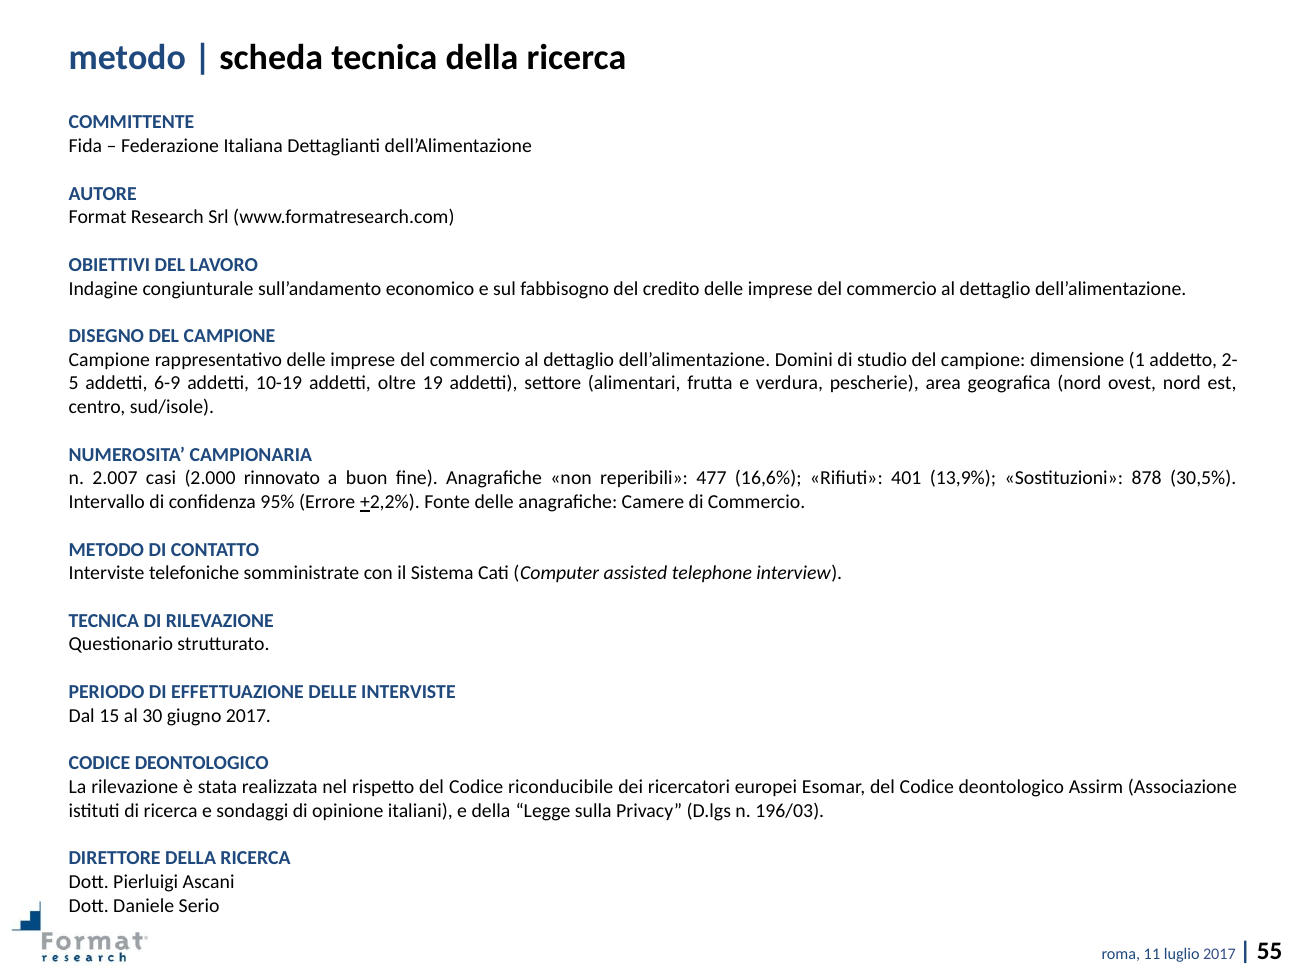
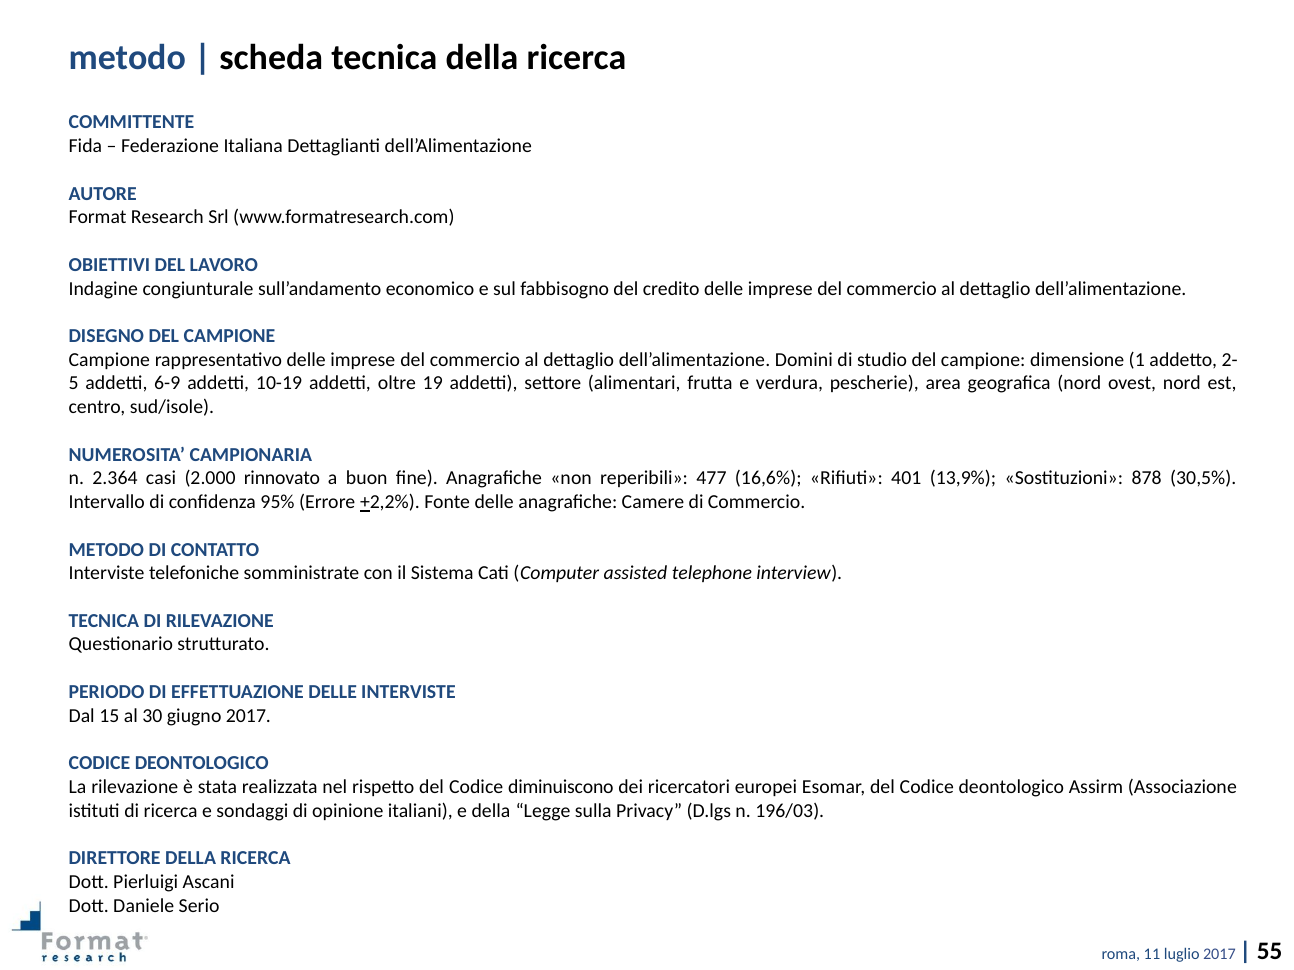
2.007: 2.007 -> 2.364 (115, 479)
riconducibile: riconducibile -> diminuiscono (561, 787)
